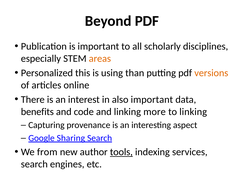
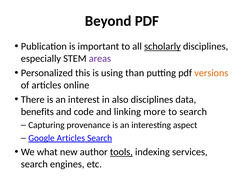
scholarly underline: none -> present (162, 46)
areas colour: orange -> purple (100, 59)
also important: important -> disciplines (152, 100)
to linking: linking -> search (193, 112)
Google Sharing: Sharing -> Articles (71, 138)
from: from -> what (47, 152)
